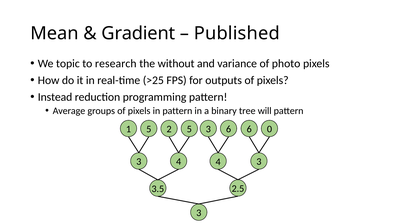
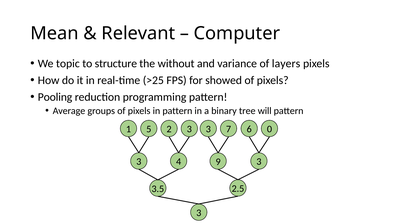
Gradient: Gradient -> Relevant (138, 33)
Published: Published -> Computer (237, 33)
research: research -> structure (116, 64)
photo: photo -> layers (286, 64)
outputs: outputs -> showed (224, 80)
Instead: Instead -> Pooling (55, 97)
2 5: 5 -> 3 (189, 129)
3 6: 6 -> 7 (229, 129)
4 4: 4 -> 9 (218, 162)
